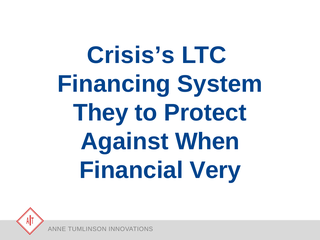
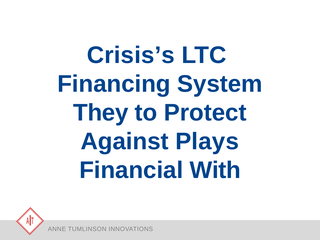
When: When -> Plays (207, 141)
Very: Very -> With (215, 170)
